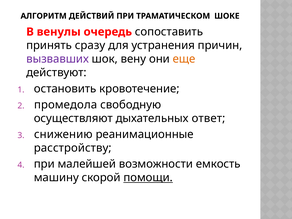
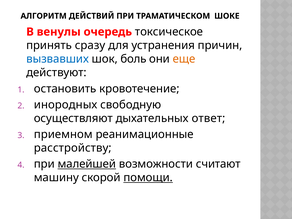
сопоставить: сопоставить -> токсическое (169, 32)
вызвавших colour: purple -> blue (58, 59)
вену: вену -> боль (133, 59)
промедола: промедола -> инородных (66, 105)
снижению: снижению -> приемном (63, 134)
малейшей underline: none -> present (87, 164)
емкость: емкость -> считают (218, 164)
